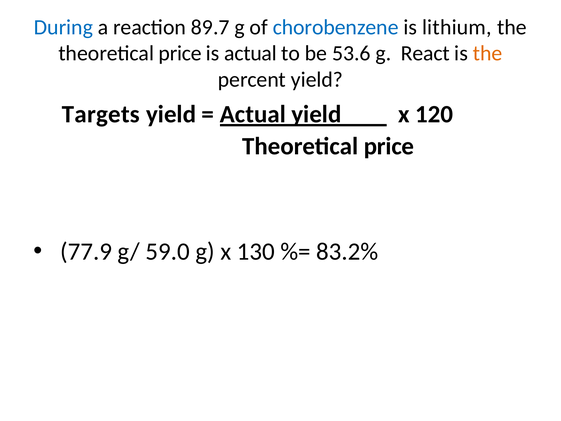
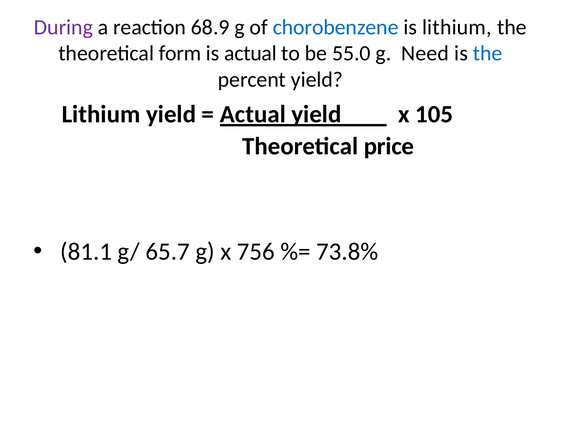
During colour: blue -> purple (63, 27)
89.7: 89.7 -> 68.9 (210, 27)
price: price -> form (180, 53)
53.6: 53.6 -> 55.0 (351, 53)
React: React -> Need (425, 53)
the colour: orange -> blue (488, 53)
Targets: Targets -> Lithium (101, 114)
120: 120 -> 105 (434, 114)
77.9: 77.9 -> 81.1 (86, 251)
59.0: 59.0 -> 65.7 (168, 251)
130: 130 -> 756 (256, 251)
83.2%: 83.2% -> 73.8% (347, 251)
